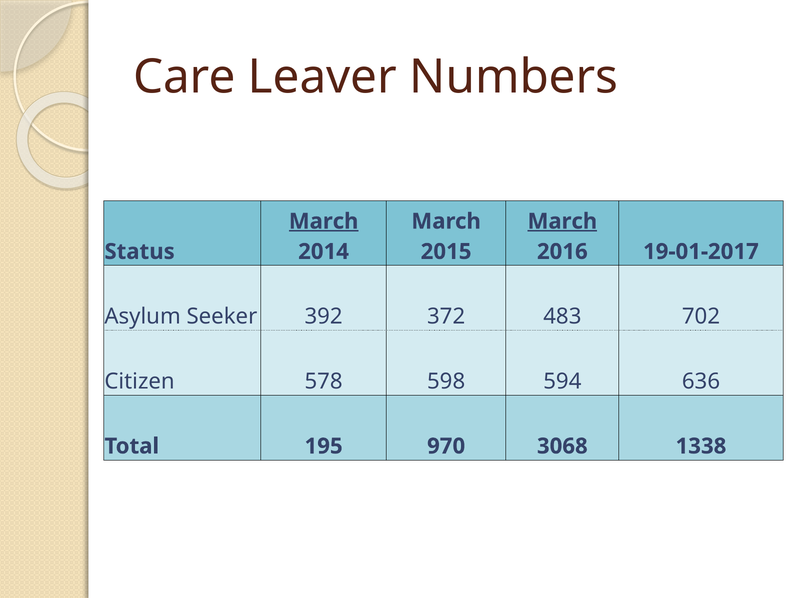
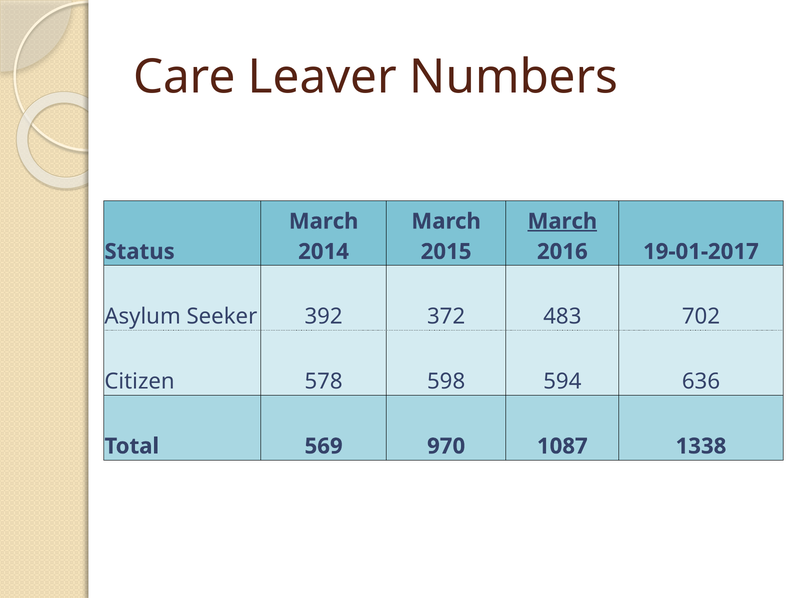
March underline: present -> none (324, 222)
195: 195 -> 569 (324, 447)
3068: 3068 -> 1087 (562, 447)
